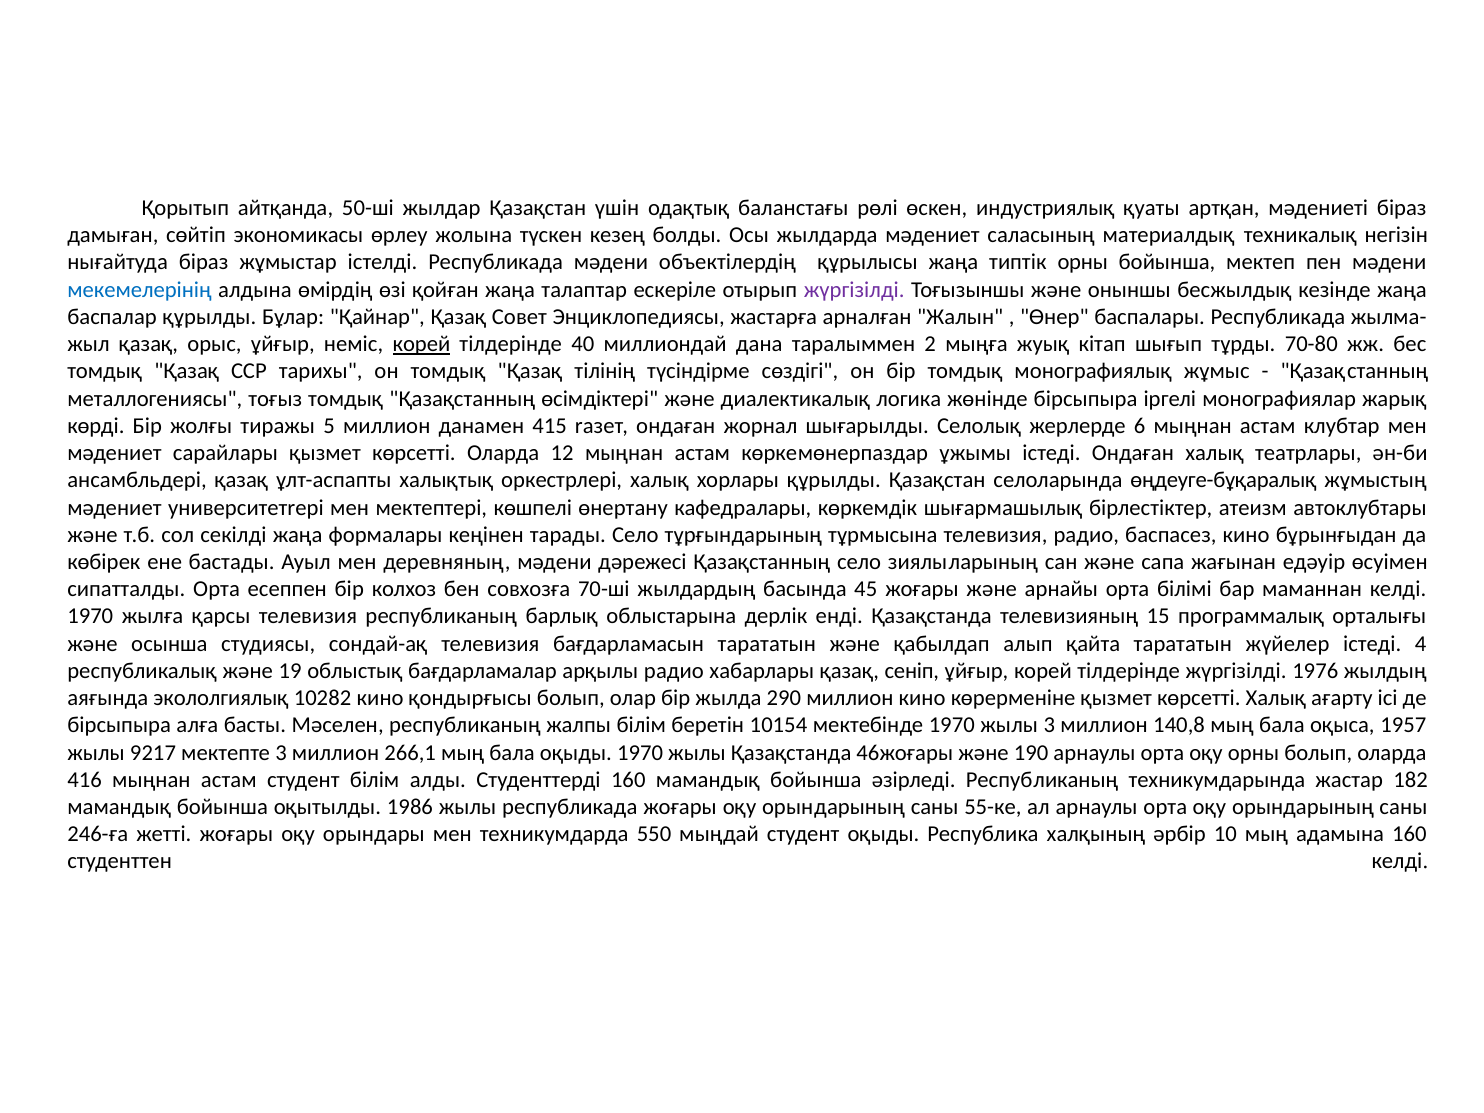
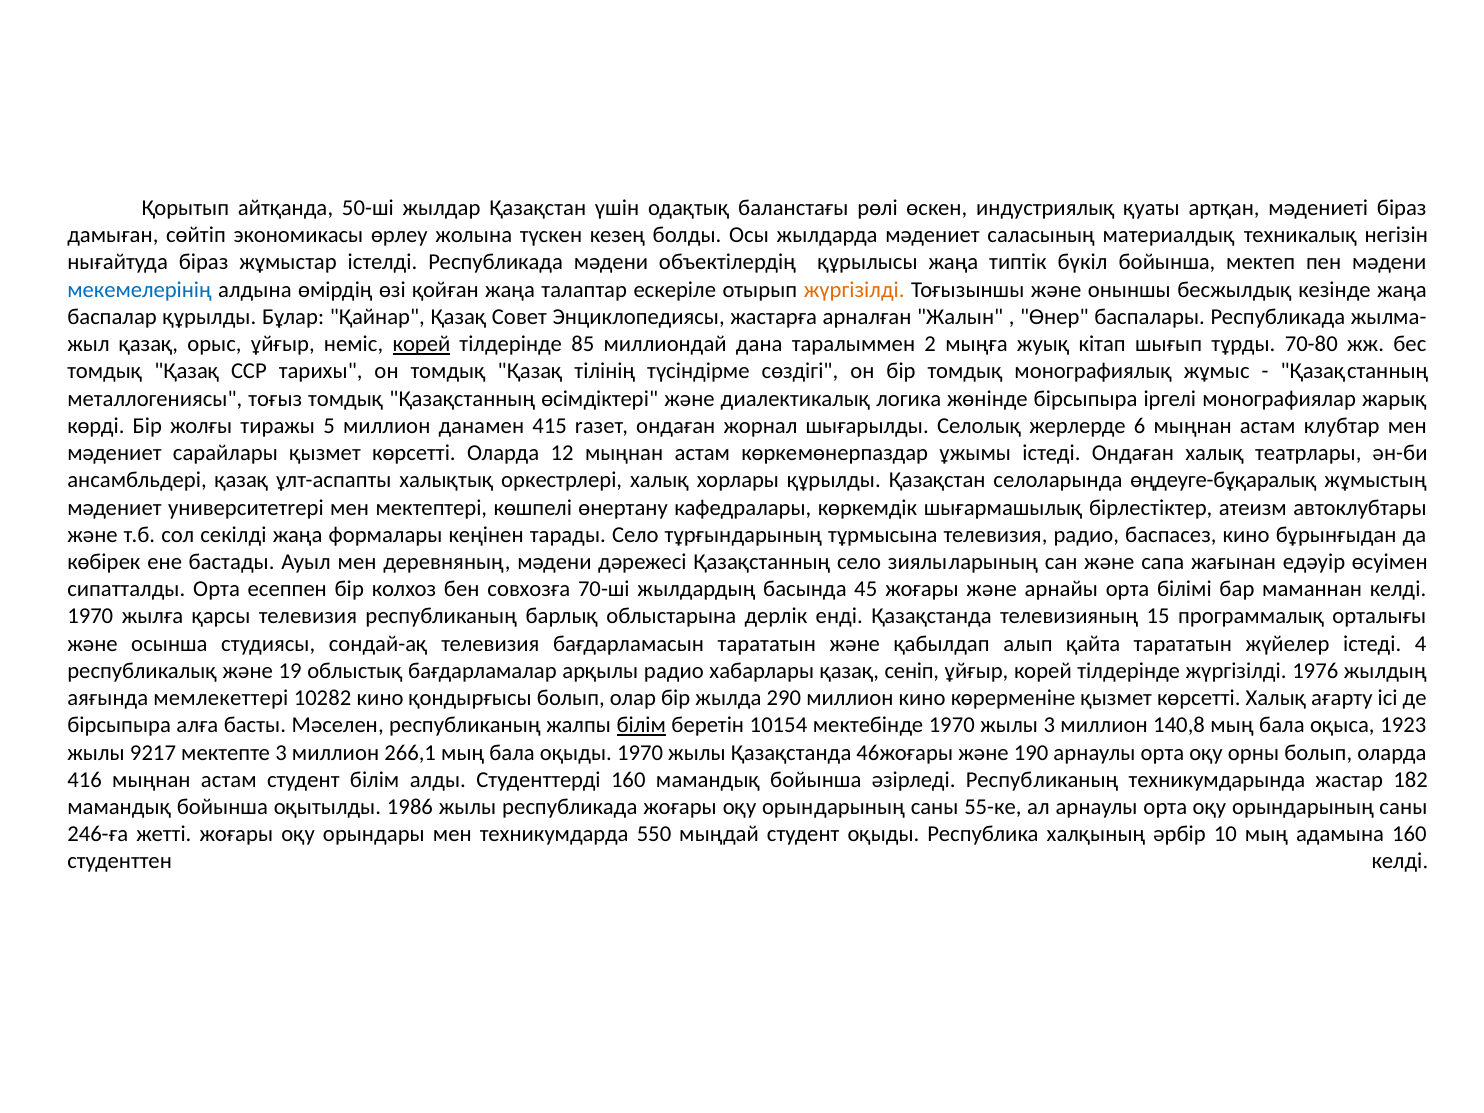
типтiк орны: орны -> бүкіл (1083, 263)
жүргiзiлдi colour: purple -> orange (854, 290)
40: 40 -> 85 (583, 344)
экололгиялық: экололгиялық -> мемлекеттері (221, 698)
бiлiм underline: none -> present (641, 725)
1957: 1957 -> 1923 (1403, 725)
